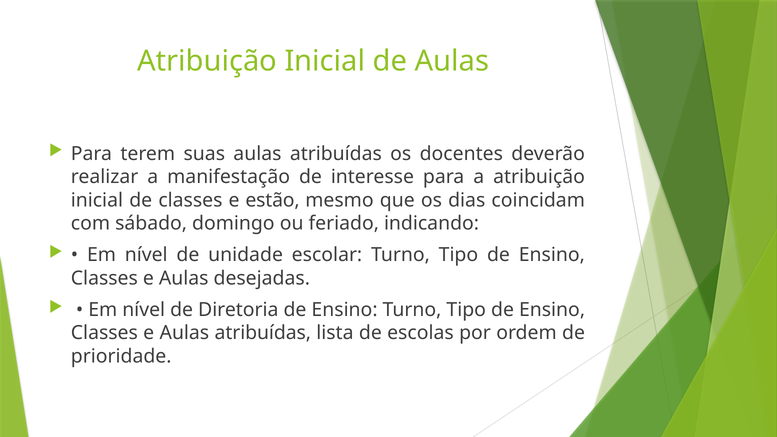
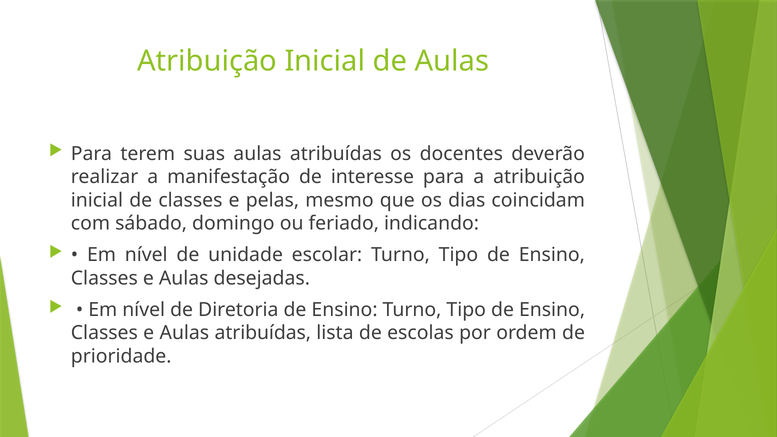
estão: estão -> pelas (272, 200)
